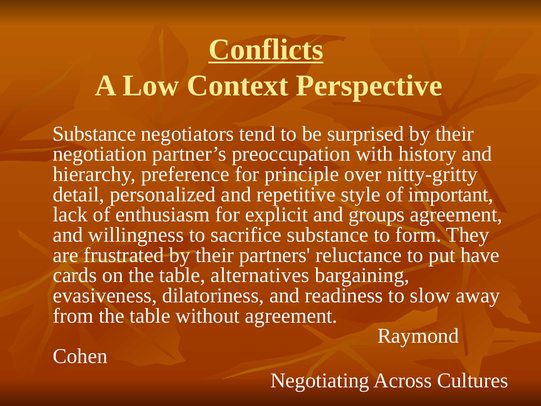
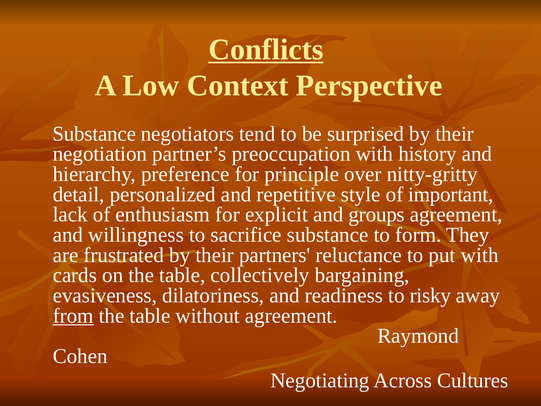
put have: have -> with (480, 255)
alternatives: alternatives -> collectively (260, 275)
slow: slow -> risky (430, 295)
from underline: none -> present (73, 316)
